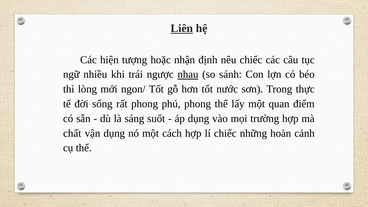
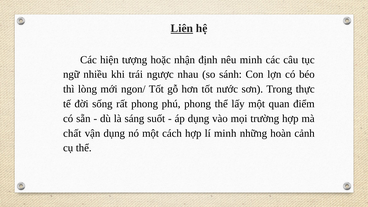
nêu chiếc: chiếc -> minh (251, 60)
nhau underline: present -> none (188, 74)
lí chiếc: chiếc -> minh (225, 133)
